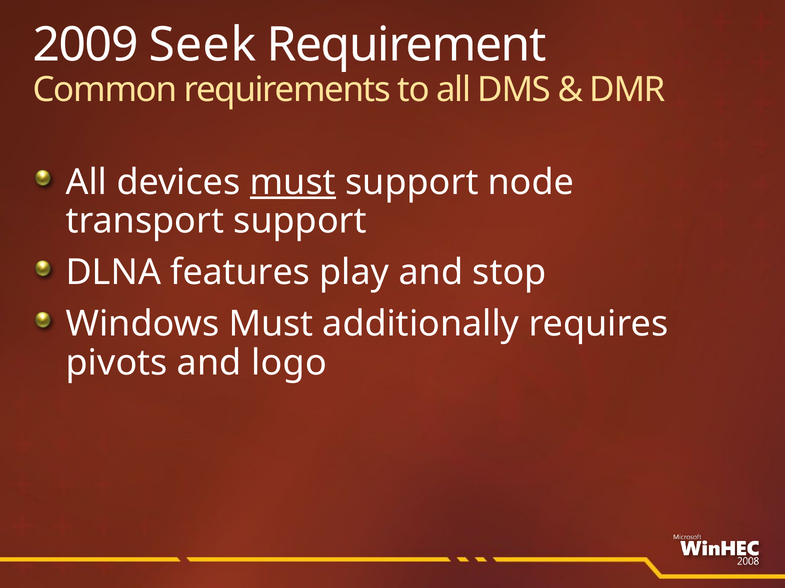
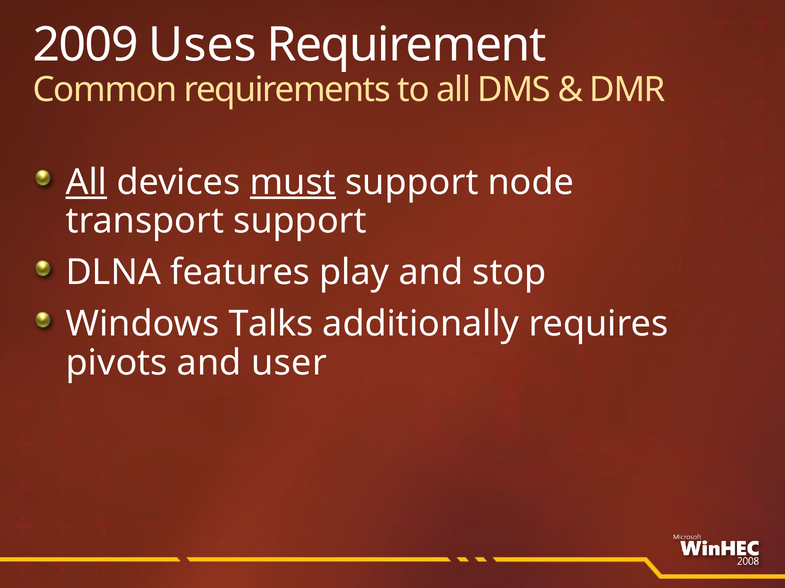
Seek: Seek -> Uses (203, 45)
All underline: none -> present (86, 182)
Windows Must: Must -> Talks (271, 325)
logo: logo -> user (289, 363)
